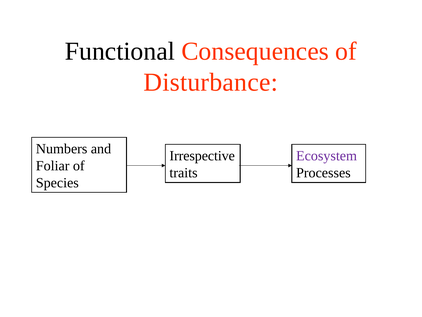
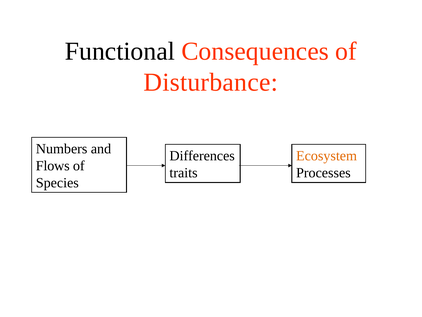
Irrespective: Irrespective -> Differences (202, 156)
Ecosystem colour: purple -> orange (327, 156)
Foliar: Foliar -> Flows (53, 166)
